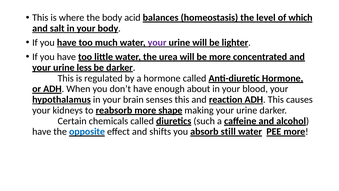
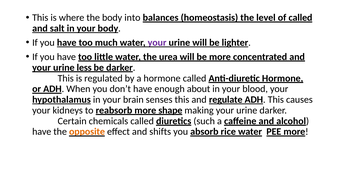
acid: acid -> into (132, 18)
of which: which -> called (300, 18)
reaction: reaction -> regulate (226, 99)
opposite colour: blue -> orange (87, 132)
still: still -> rice (228, 132)
